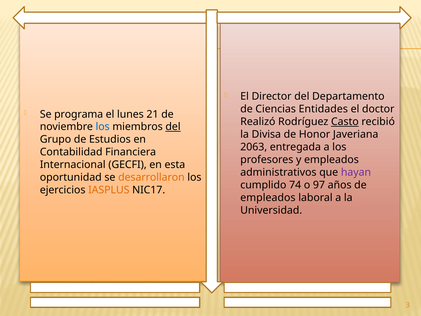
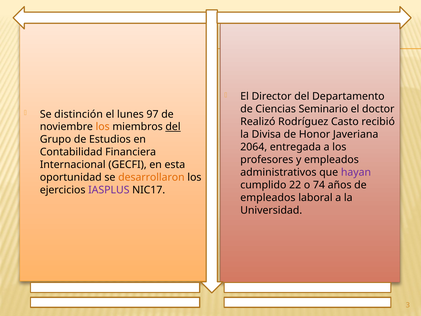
Entidades: Entidades -> Seminario (323, 109)
programa: programa -> distinción (79, 114)
21: 21 -> 97 (153, 114)
Casto underline: present -> none (345, 122)
los colour: blue -> orange (103, 127)
2063: 2063 -> 2064 (254, 147)
74: 74 -> 22 (295, 185)
97: 97 -> 74 (319, 185)
IASPLUS colour: orange -> purple (109, 190)
